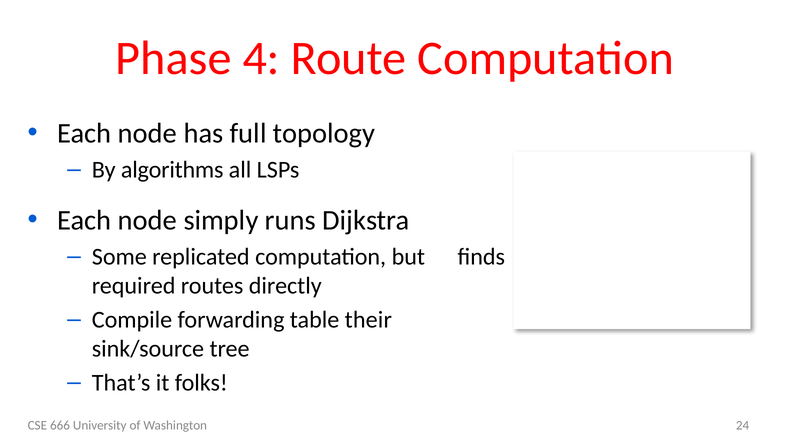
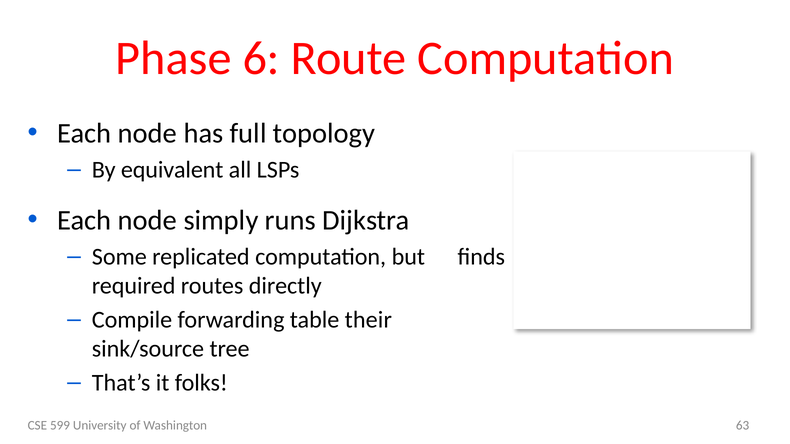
4: 4 -> 6 (261, 58)
algorithms: algorithms -> equivalent (172, 170)
666: 666 -> 599 (60, 426)
24: 24 -> 63 (743, 426)
